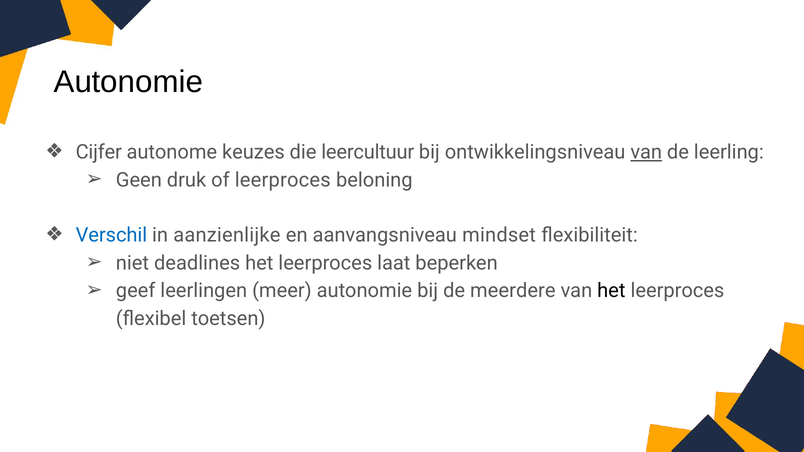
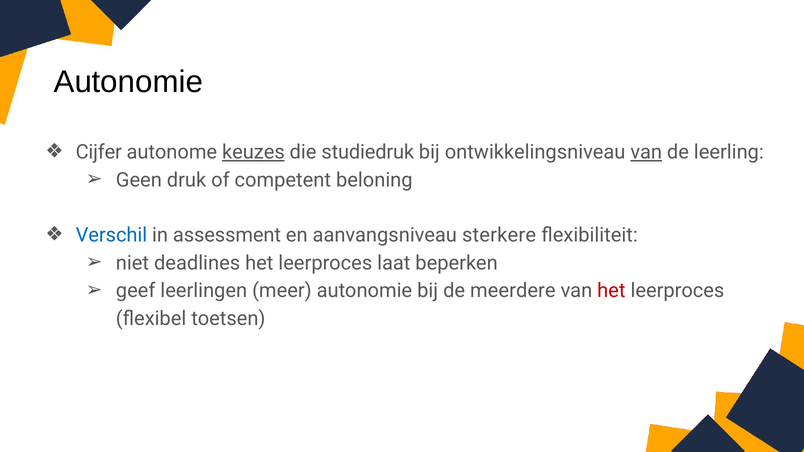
keuzes underline: none -> present (253, 152)
leercultuur: leercultuur -> studiedruk (368, 152)
of leerproces: leerproces -> competent (283, 180)
aanzienlijke: aanzienlijke -> assessment (227, 235)
mindset: mindset -> sterkere (499, 235)
het colour: black -> red (611, 291)
